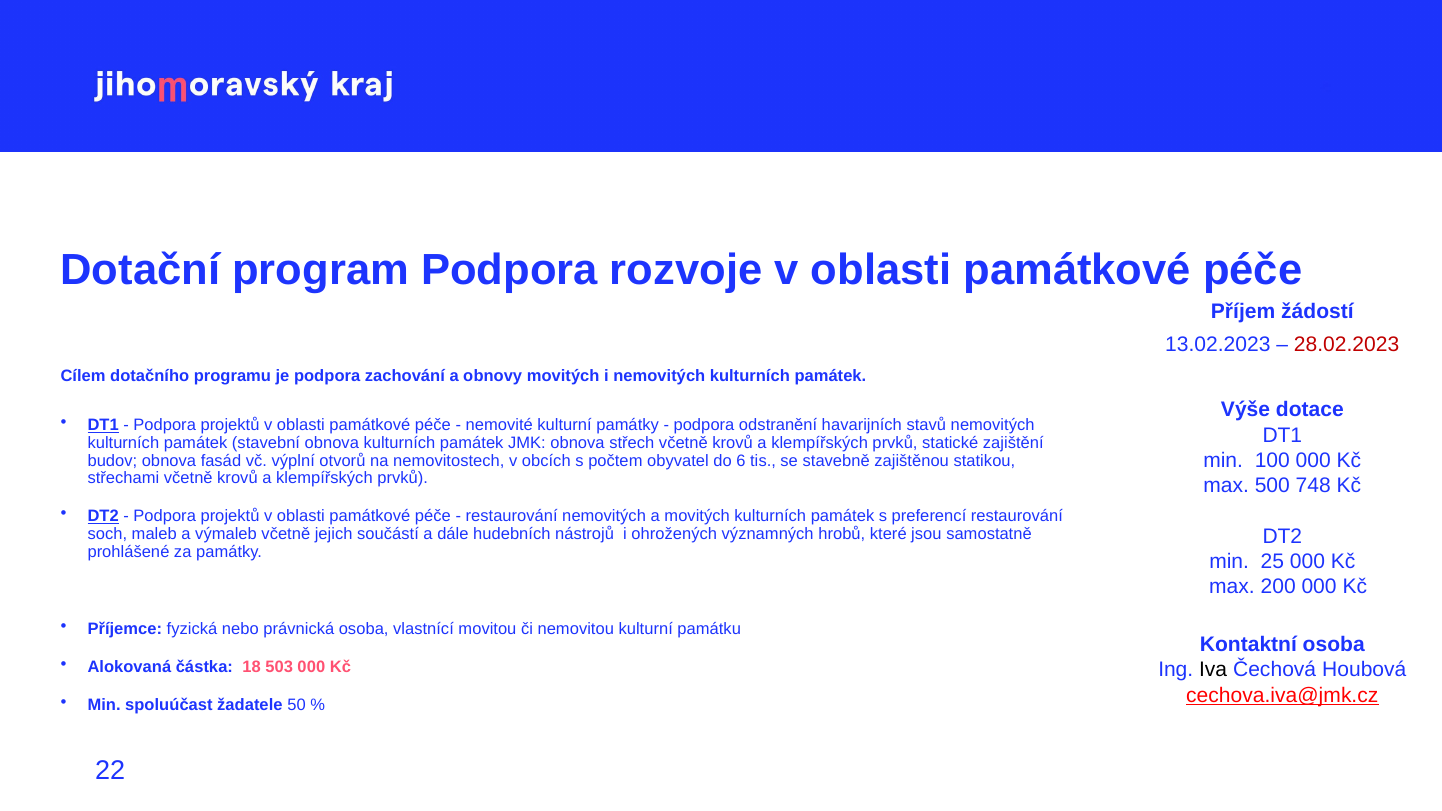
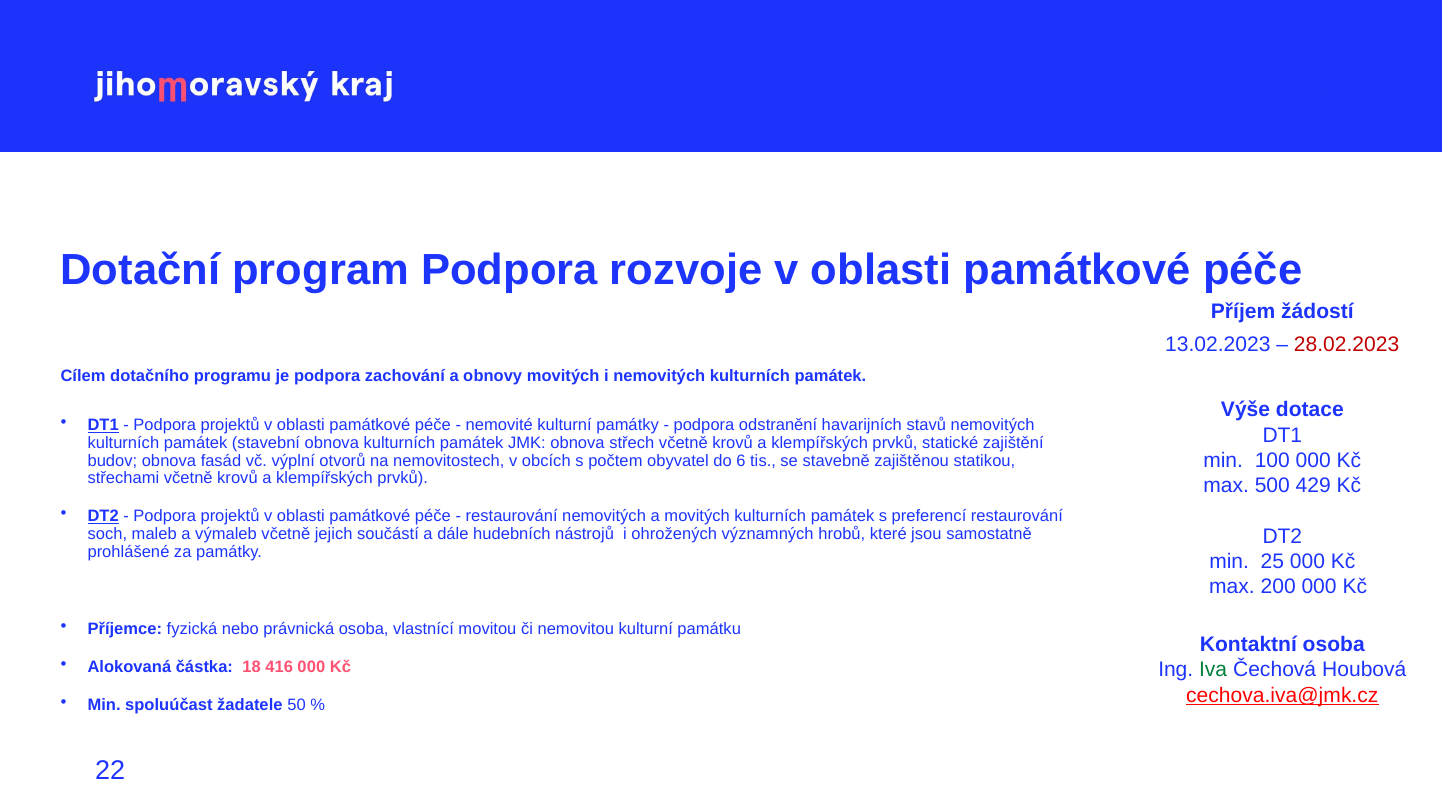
748: 748 -> 429 (1313, 486)
503: 503 -> 416 (279, 667)
Iva colour: black -> green (1213, 670)
